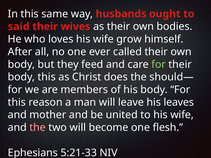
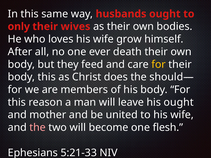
said: said -> only (19, 27)
called: called -> death (127, 52)
for colour: light green -> yellow (159, 64)
his leaves: leaves -> ought (179, 102)
